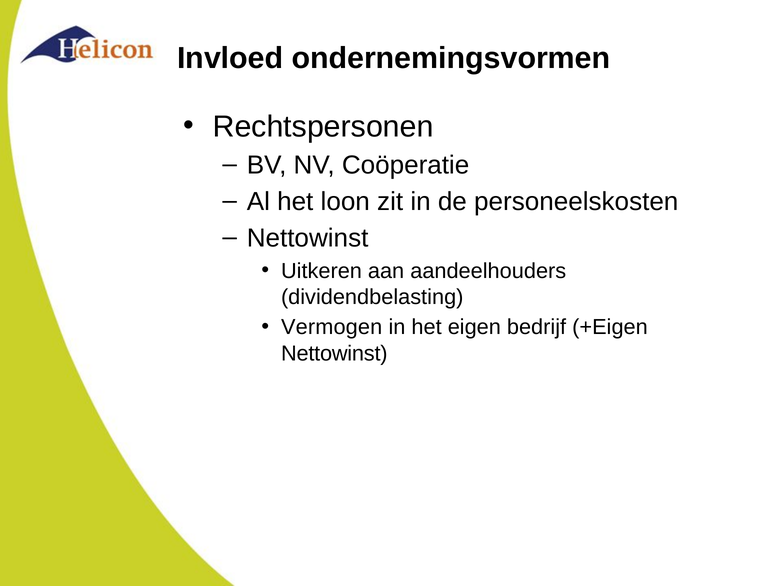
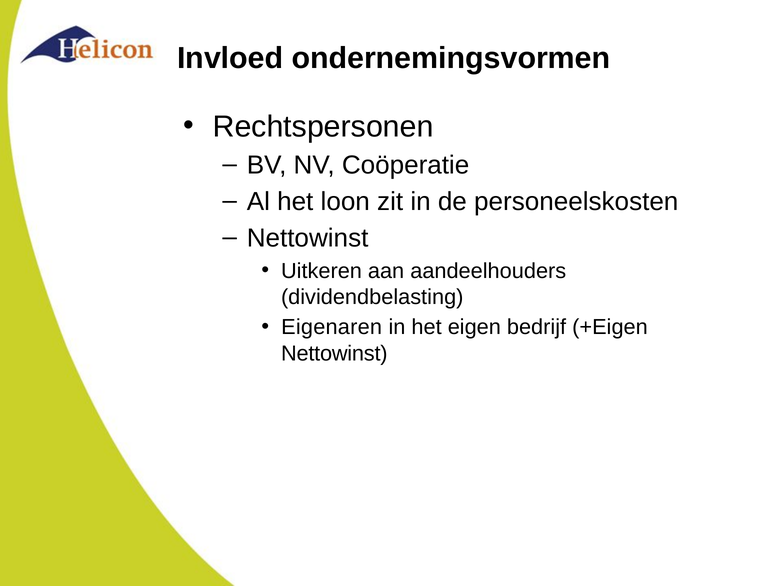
Vermogen: Vermogen -> Eigenaren (332, 328)
